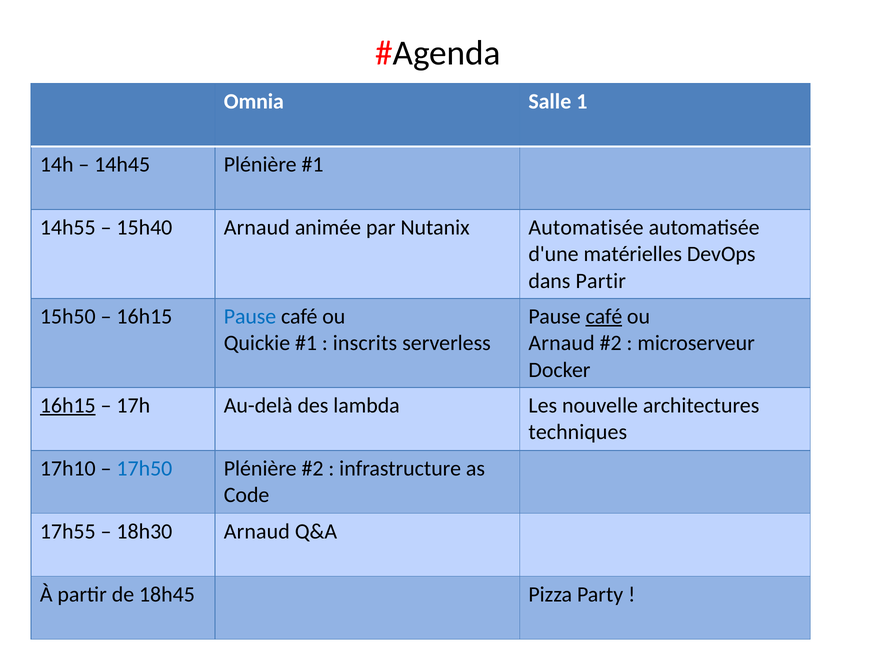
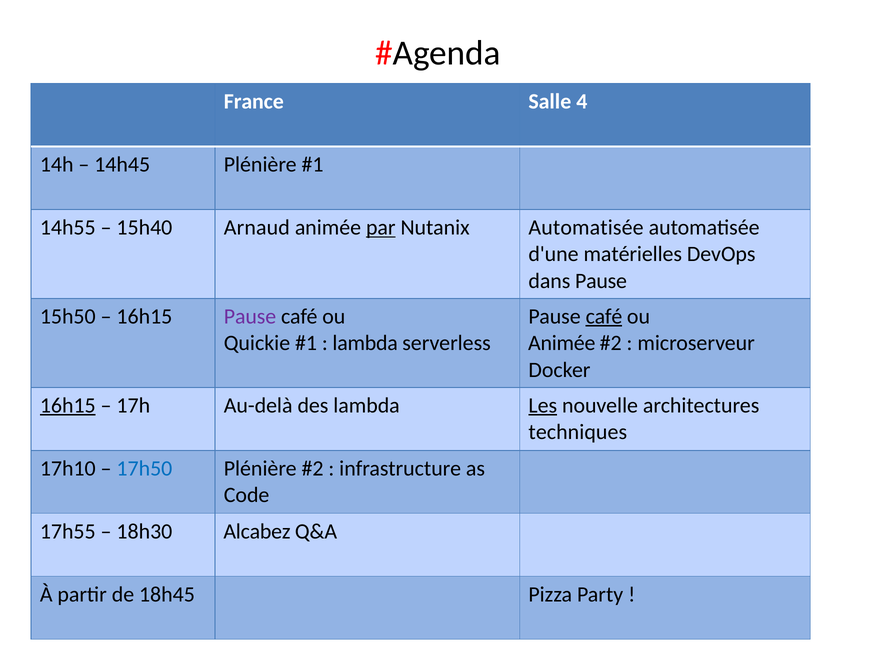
Omnia: Omnia -> France (254, 102)
1: 1 -> 4 (582, 102)
par underline: none -> present (381, 227)
dans Partir: Partir -> Pause (601, 281)
Pause colour: blue -> purple (250, 316)
inscrits: inscrits -> lambda (365, 343)
Arnaud: Arnaud -> Animée (562, 343)
Les underline: none -> present (543, 405)
18h30 Arnaud: Arnaud -> Alcabez (257, 531)
